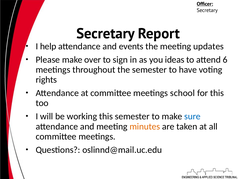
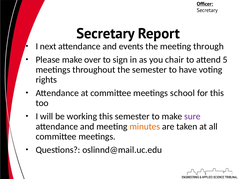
help: help -> next (48, 46)
updates: updates -> through (209, 46)
ideas: ideas -> chair (175, 60)
6: 6 -> 5 (225, 60)
sure colour: blue -> purple (192, 117)
